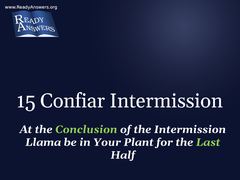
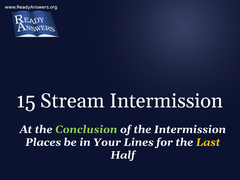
Confiar: Confiar -> Stream (72, 101)
Llama: Llama -> Places (43, 142)
Plant: Plant -> Lines (139, 142)
Last colour: light green -> yellow (208, 142)
